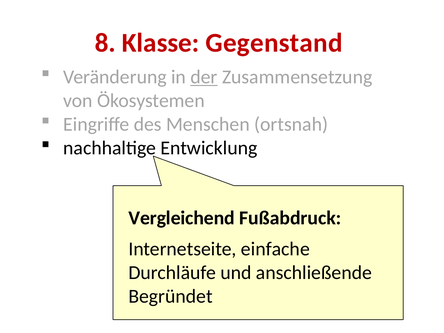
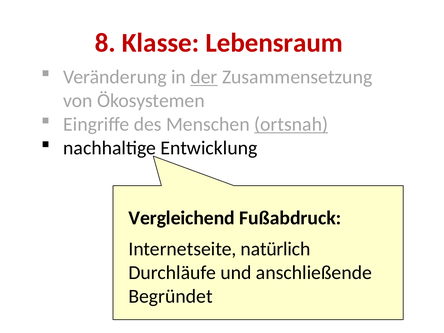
Gegenstand: Gegenstand -> Lebensraum (274, 43)
ortsnah underline: none -> present (291, 124)
einfache: einfache -> natürlich (276, 249)
